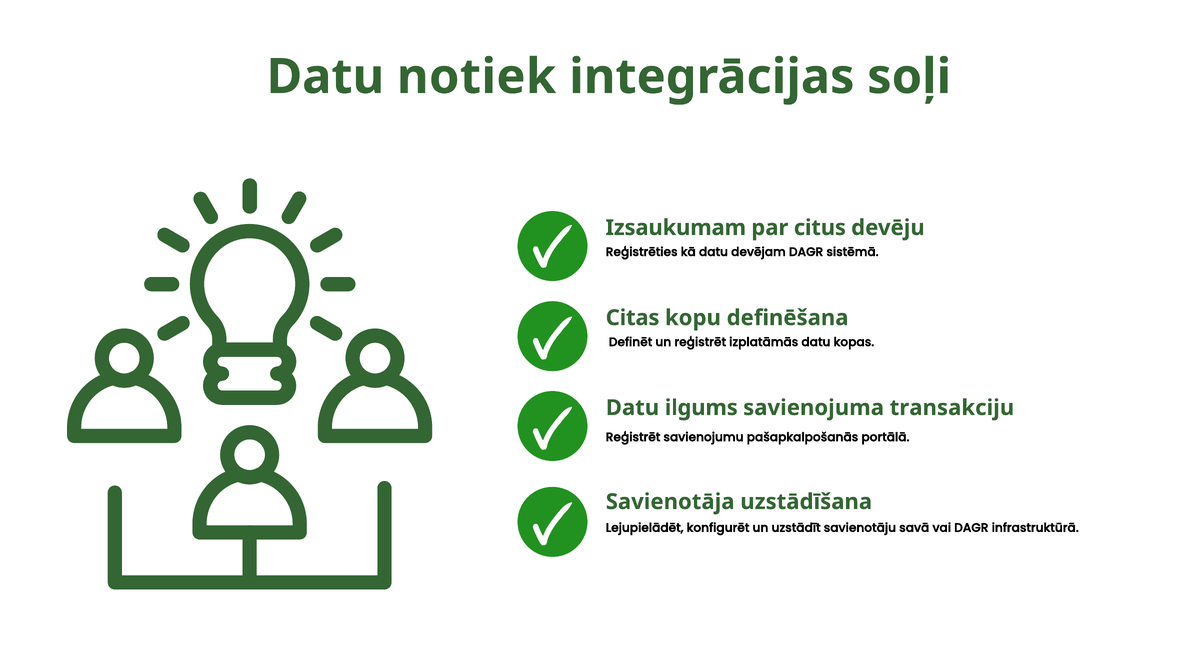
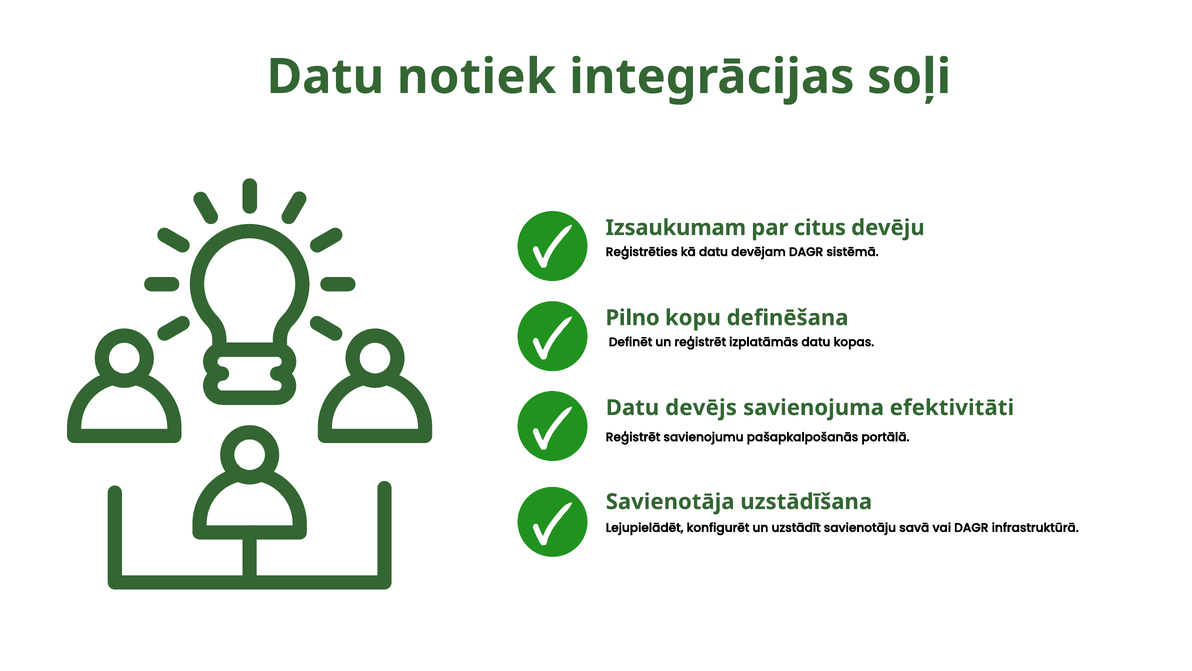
Citas: Citas -> Pilno (633, 318)
ilgums: ilgums -> devējs (701, 407)
transakciju: transakciju -> efektivitāti (952, 407)
